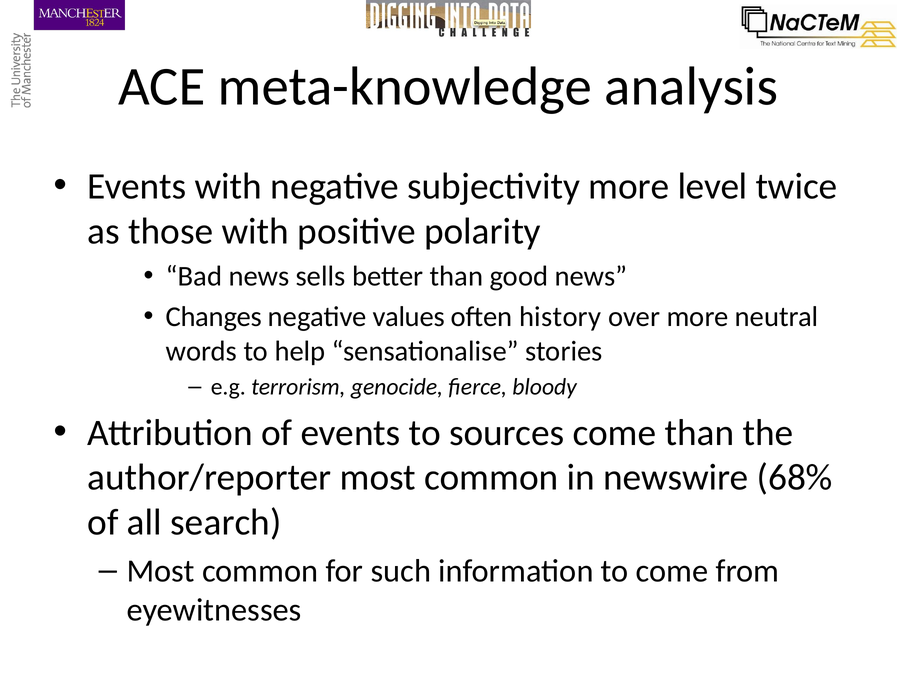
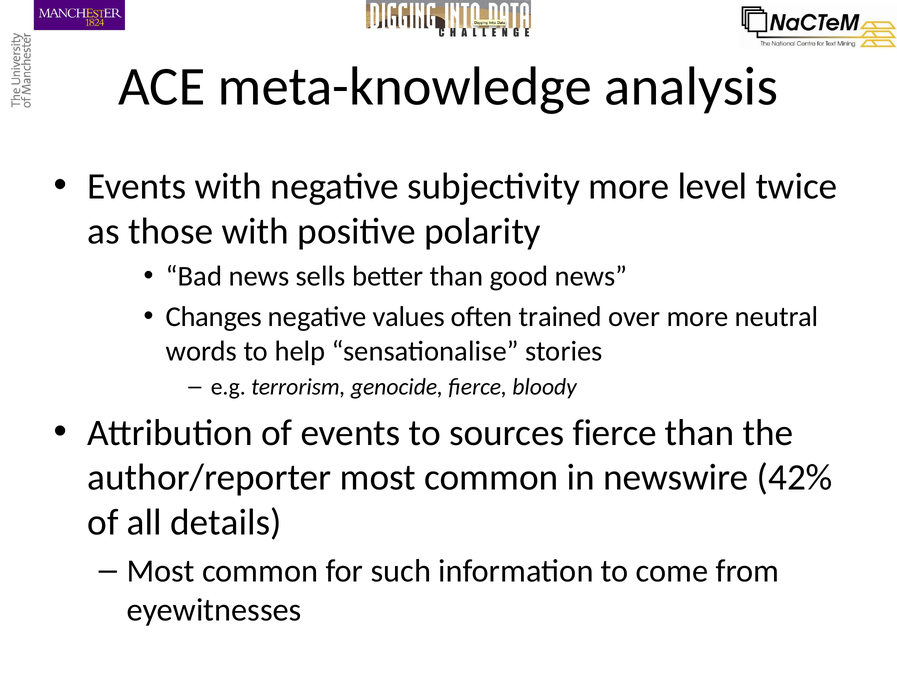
history: history -> trained (560, 317)
sources come: come -> fierce (615, 433)
68%: 68% -> 42% (795, 477)
search: search -> details (226, 522)
